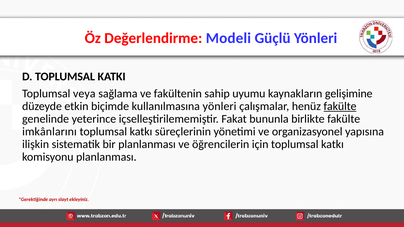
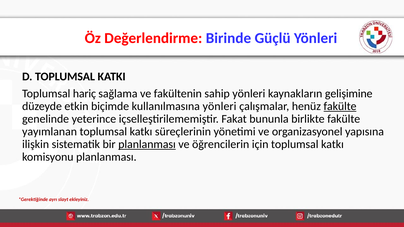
Modeli: Modeli -> Birinde (228, 38)
veya: veya -> hariç (84, 94)
sahip uyumu: uyumu -> yönleri (249, 94)
imkânlarını: imkânlarını -> yayımlanan (50, 132)
planlanması underline: none -> present (147, 145)
